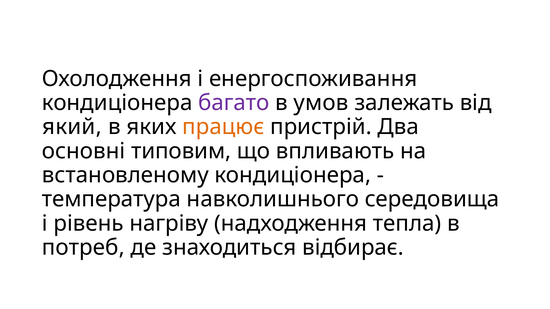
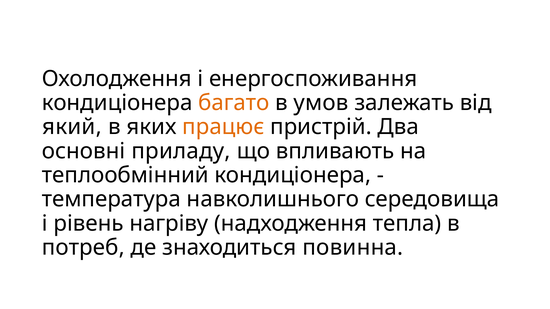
багато colour: purple -> orange (234, 103)
типовим: типовим -> приладу (181, 151)
встановленому: встановленому -> теплообмінний (125, 175)
відбирає: відбирає -> повинна (353, 248)
